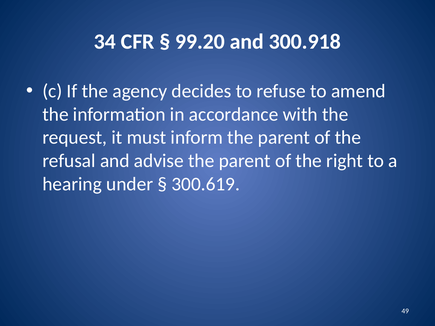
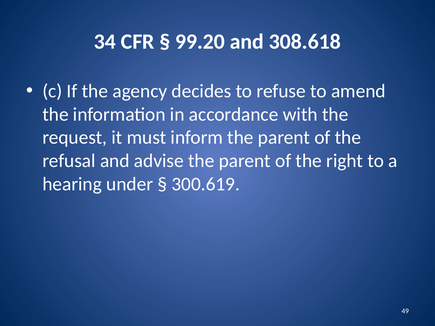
300.918: 300.918 -> 308.618 (305, 42)
